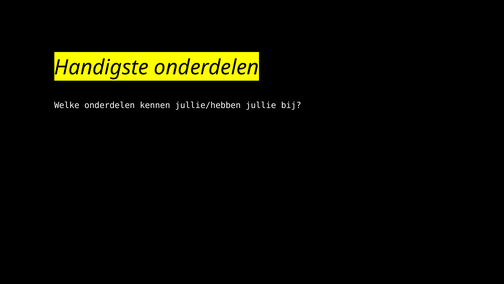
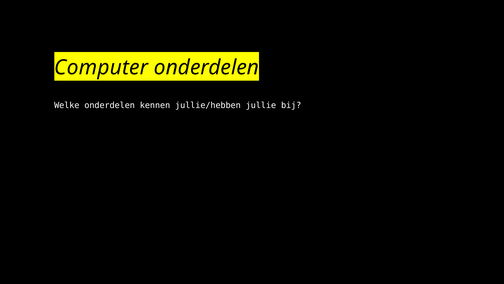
Handigste: Handigste -> Computer (101, 67)
